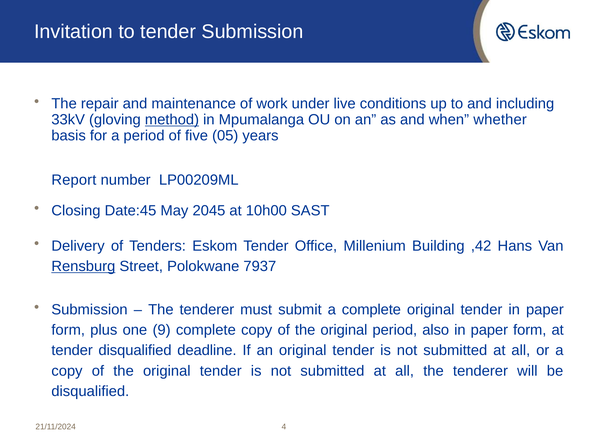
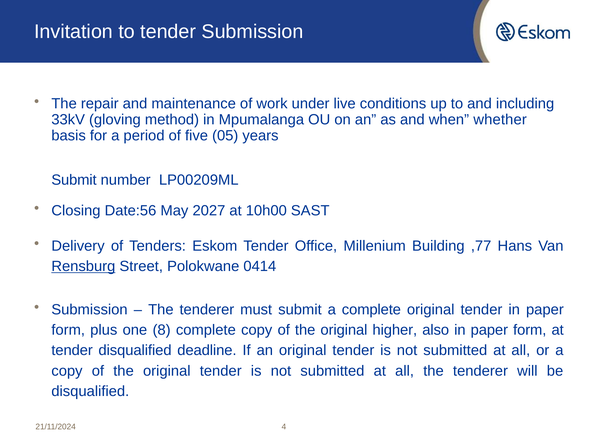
method underline: present -> none (172, 120)
Report: Report -> Submit (74, 180)
Date:45: Date:45 -> Date:56 (130, 211)
2045: 2045 -> 2027 (209, 211)
,42: ,42 -> ,77 (481, 246)
7937: 7937 -> 0414 (260, 266)
9: 9 -> 8 (162, 330)
original period: period -> higher (395, 330)
